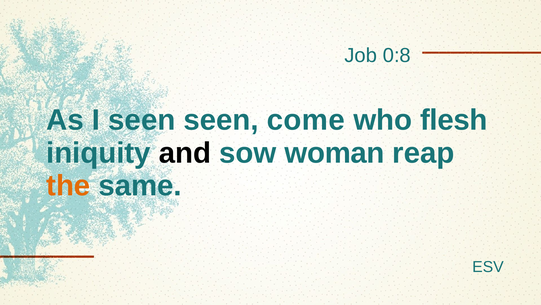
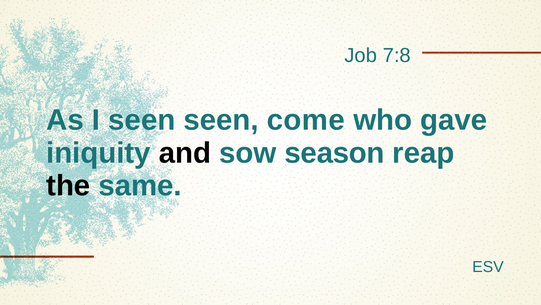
0:8: 0:8 -> 7:8 (397, 55)
flesh: flesh -> gave (454, 120)
woman: woman -> season (335, 153)
the colour: orange -> black (68, 186)
